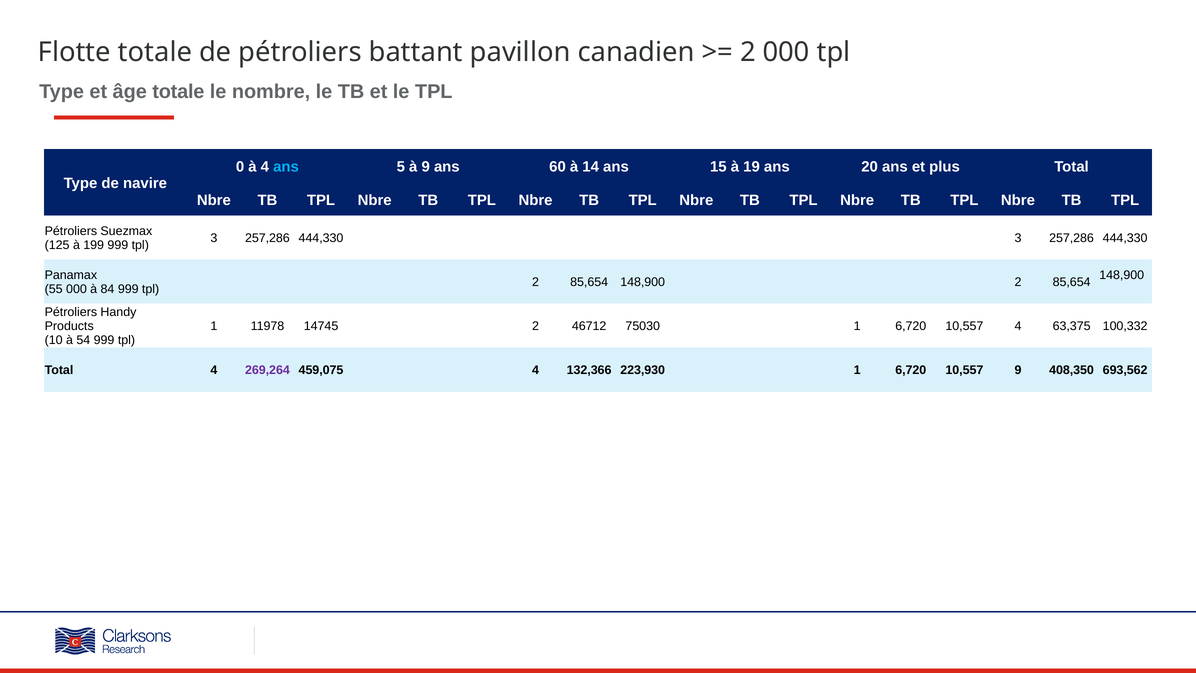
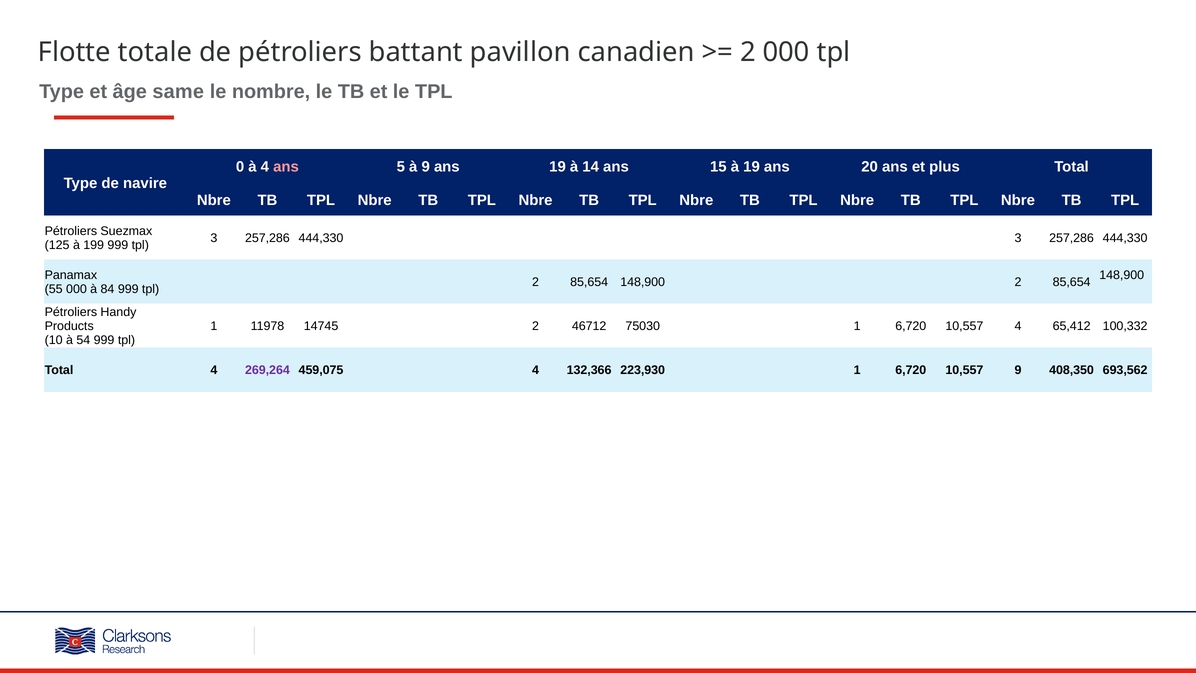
âge totale: totale -> same (178, 92)
ans colour: light blue -> pink (286, 167)
ans 60: 60 -> 19 (558, 167)
63,375: 63,375 -> 65,412 (1072, 326)
